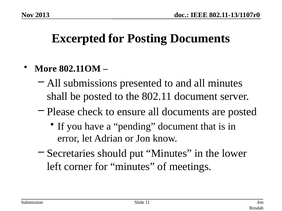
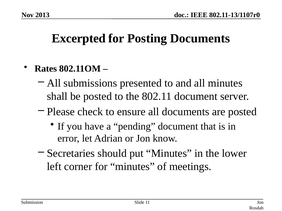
More: More -> Rates (46, 69)
